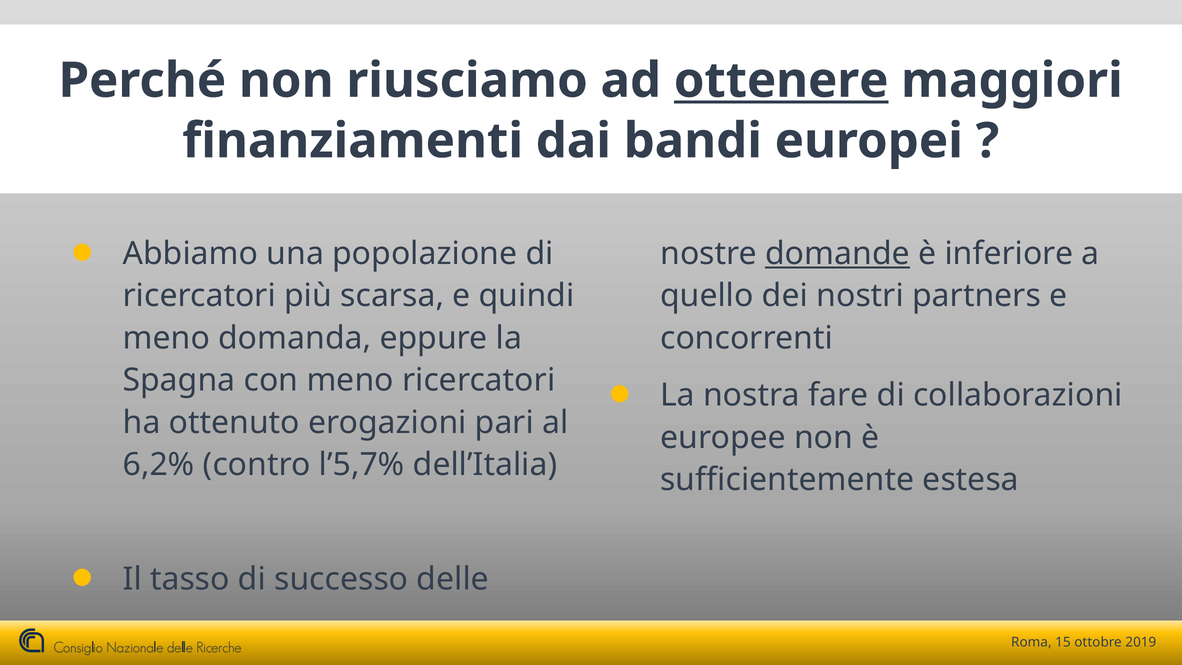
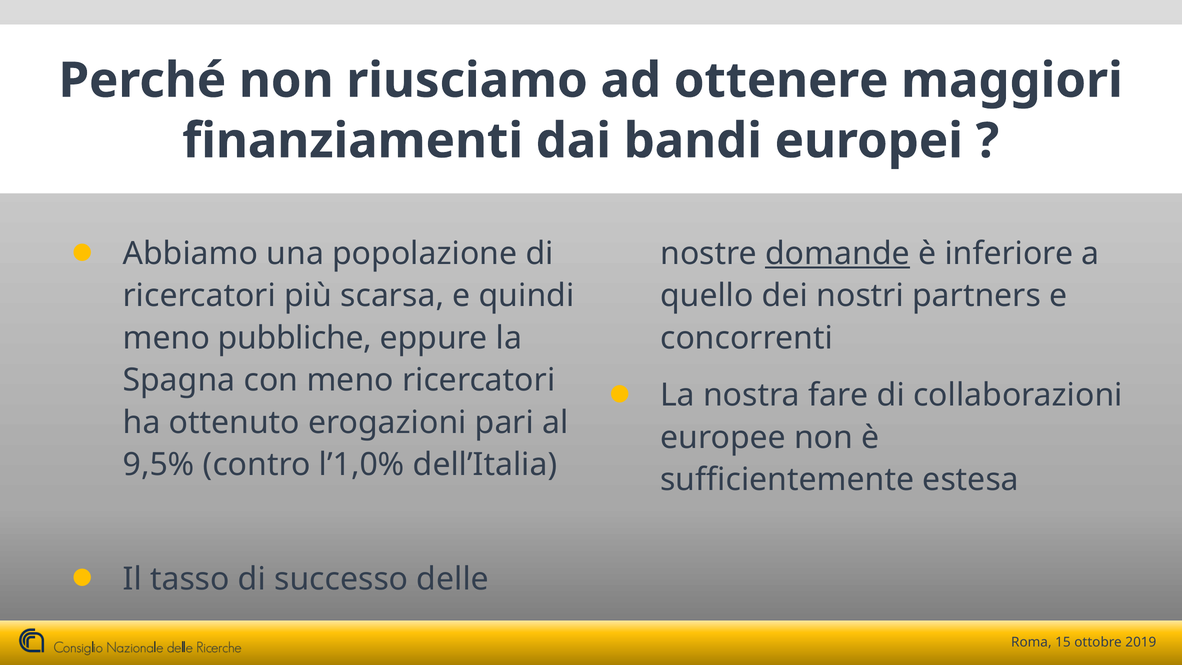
ottenere underline: present -> none (781, 81)
domanda: domanda -> pubbliche (295, 338)
6,2%: 6,2% -> 9,5% (159, 465)
l’5,7%: l’5,7% -> l’1,0% (362, 465)
